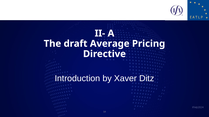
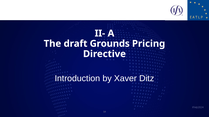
Average: Average -> Grounds (110, 44)
